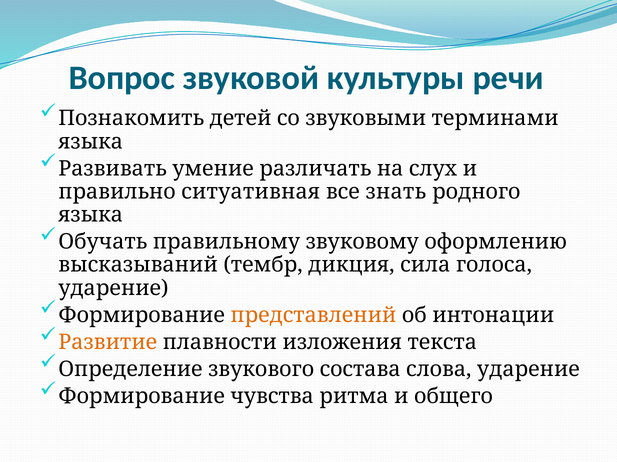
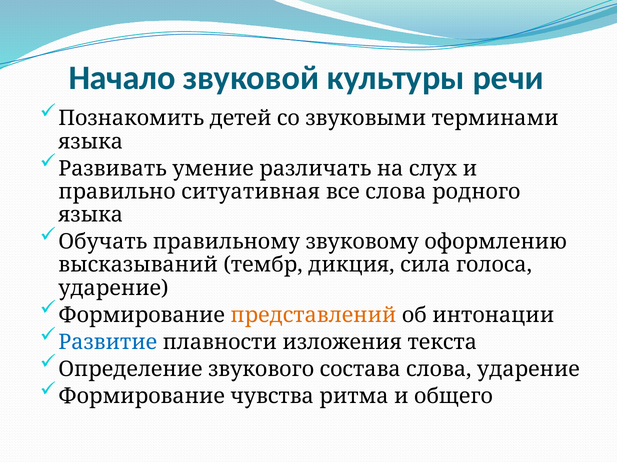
Вопрос: Вопрос -> Начало (122, 78)
все знать: знать -> слова (396, 192)
Развитие colour: orange -> blue (108, 343)
